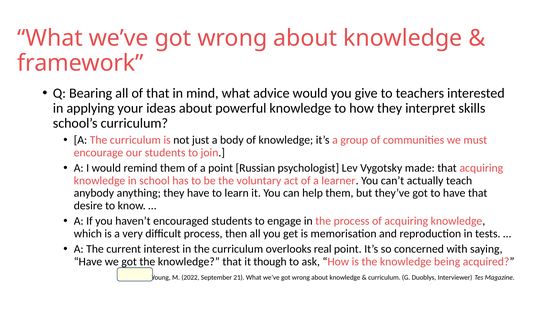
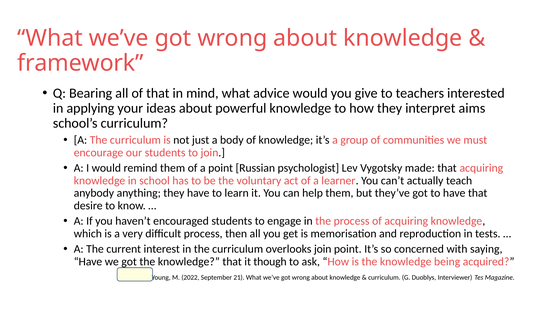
skills: skills -> aims (472, 108)
overlooks real: real -> join (323, 249)
